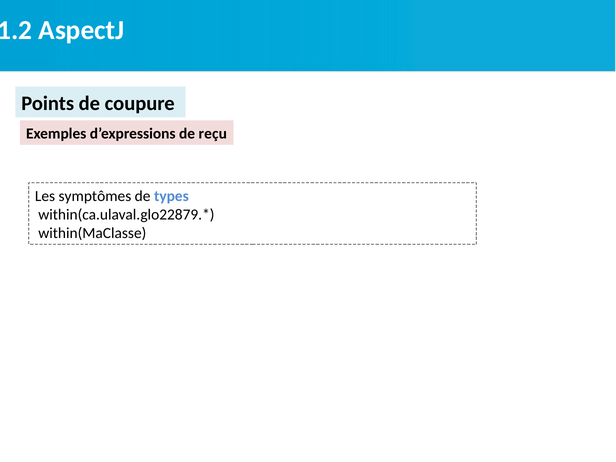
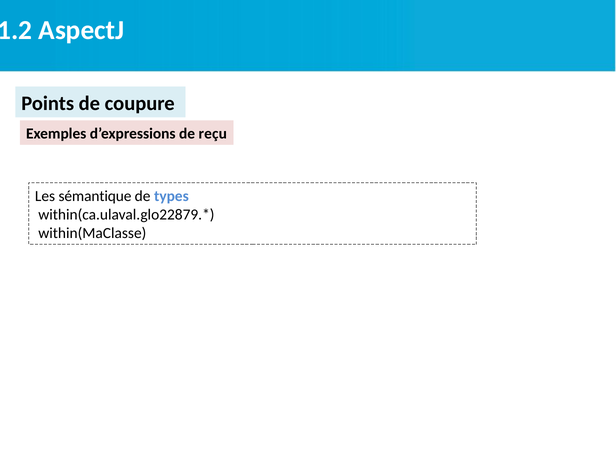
symptômes: symptômes -> sémantique (95, 196)
